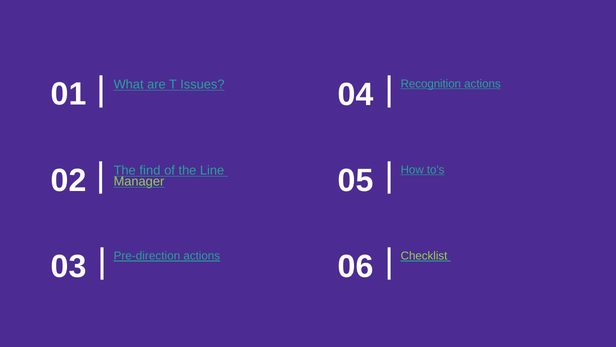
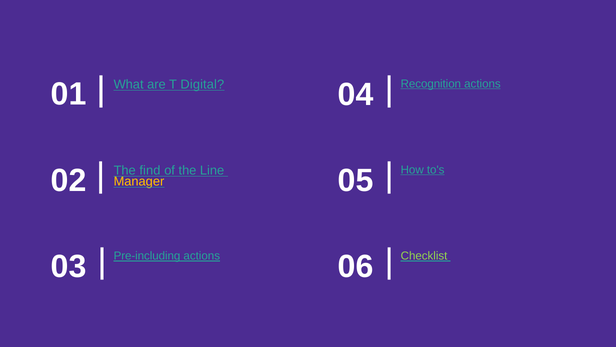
Issues: Issues -> Digital (202, 84)
Manager colour: light green -> yellow (139, 181)
Pre-direction: Pre-direction -> Pre-including (147, 255)
